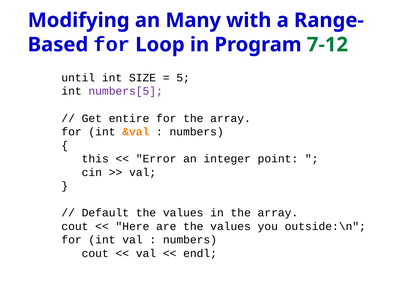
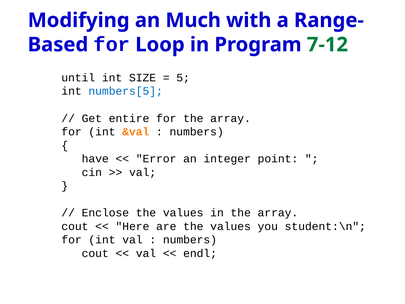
Many: Many -> Much (193, 20)
numbers[5 colour: purple -> blue (126, 91)
this: this -> have (95, 159)
Default: Default -> Enclose (105, 213)
outside:\n: outside:\n -> student:\n (325, 226)
